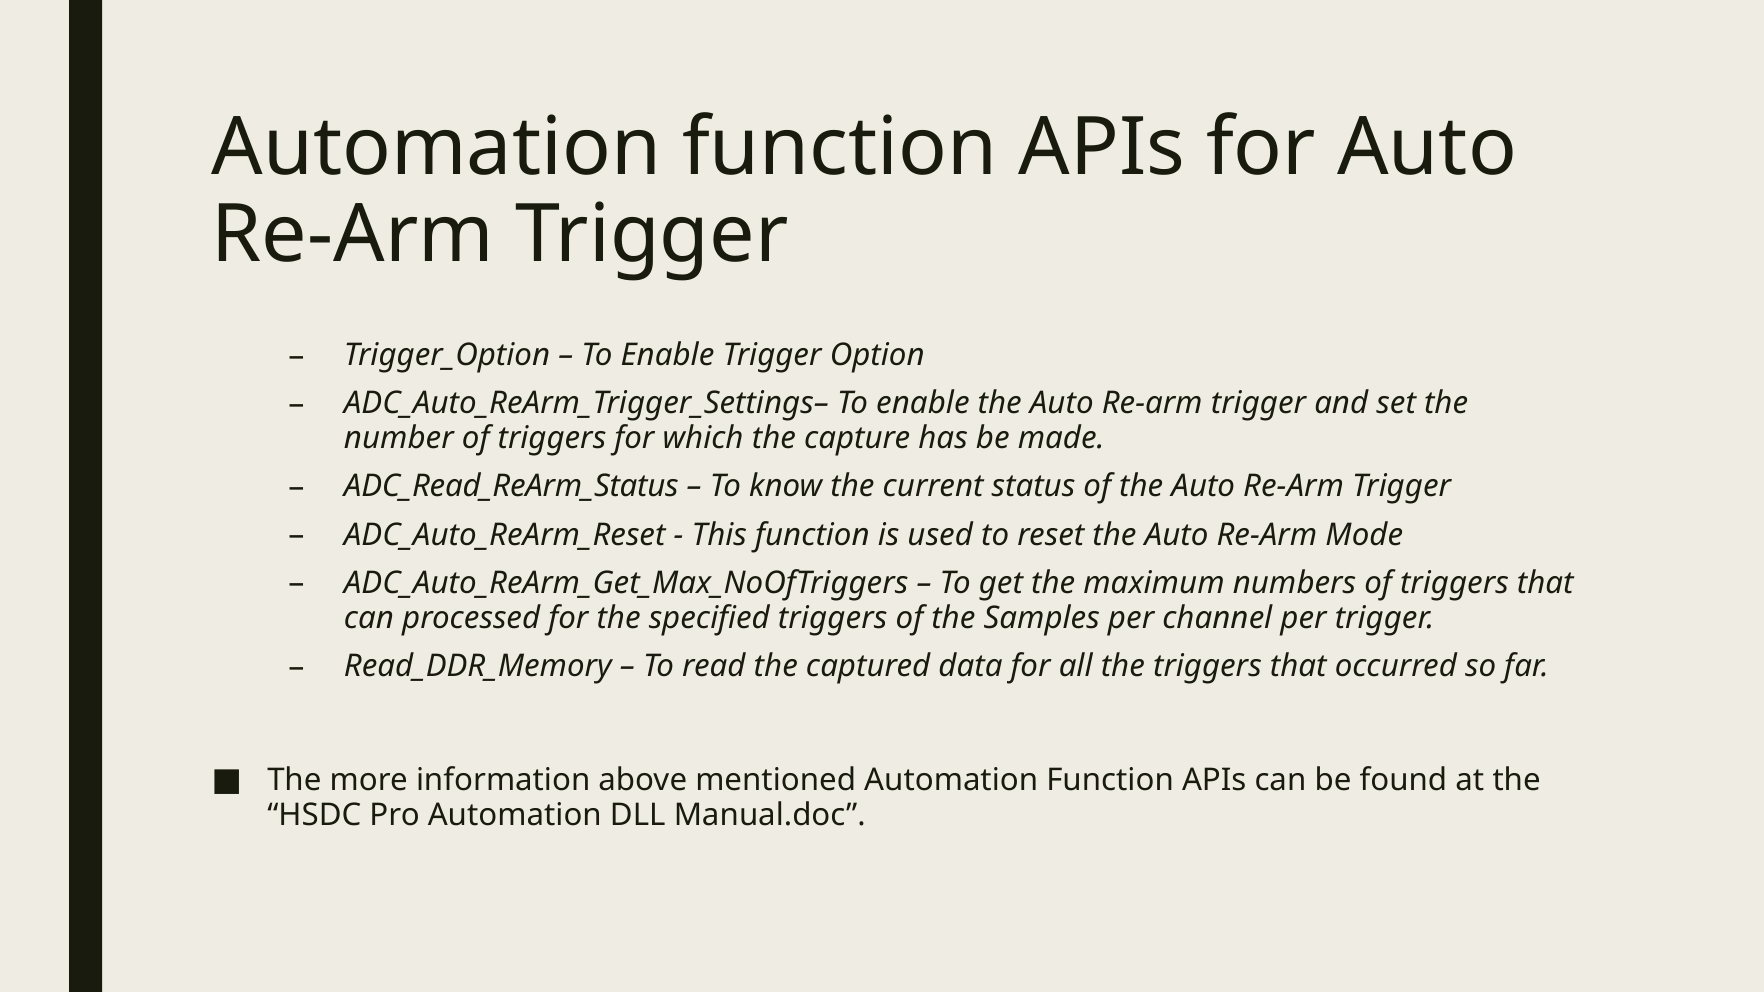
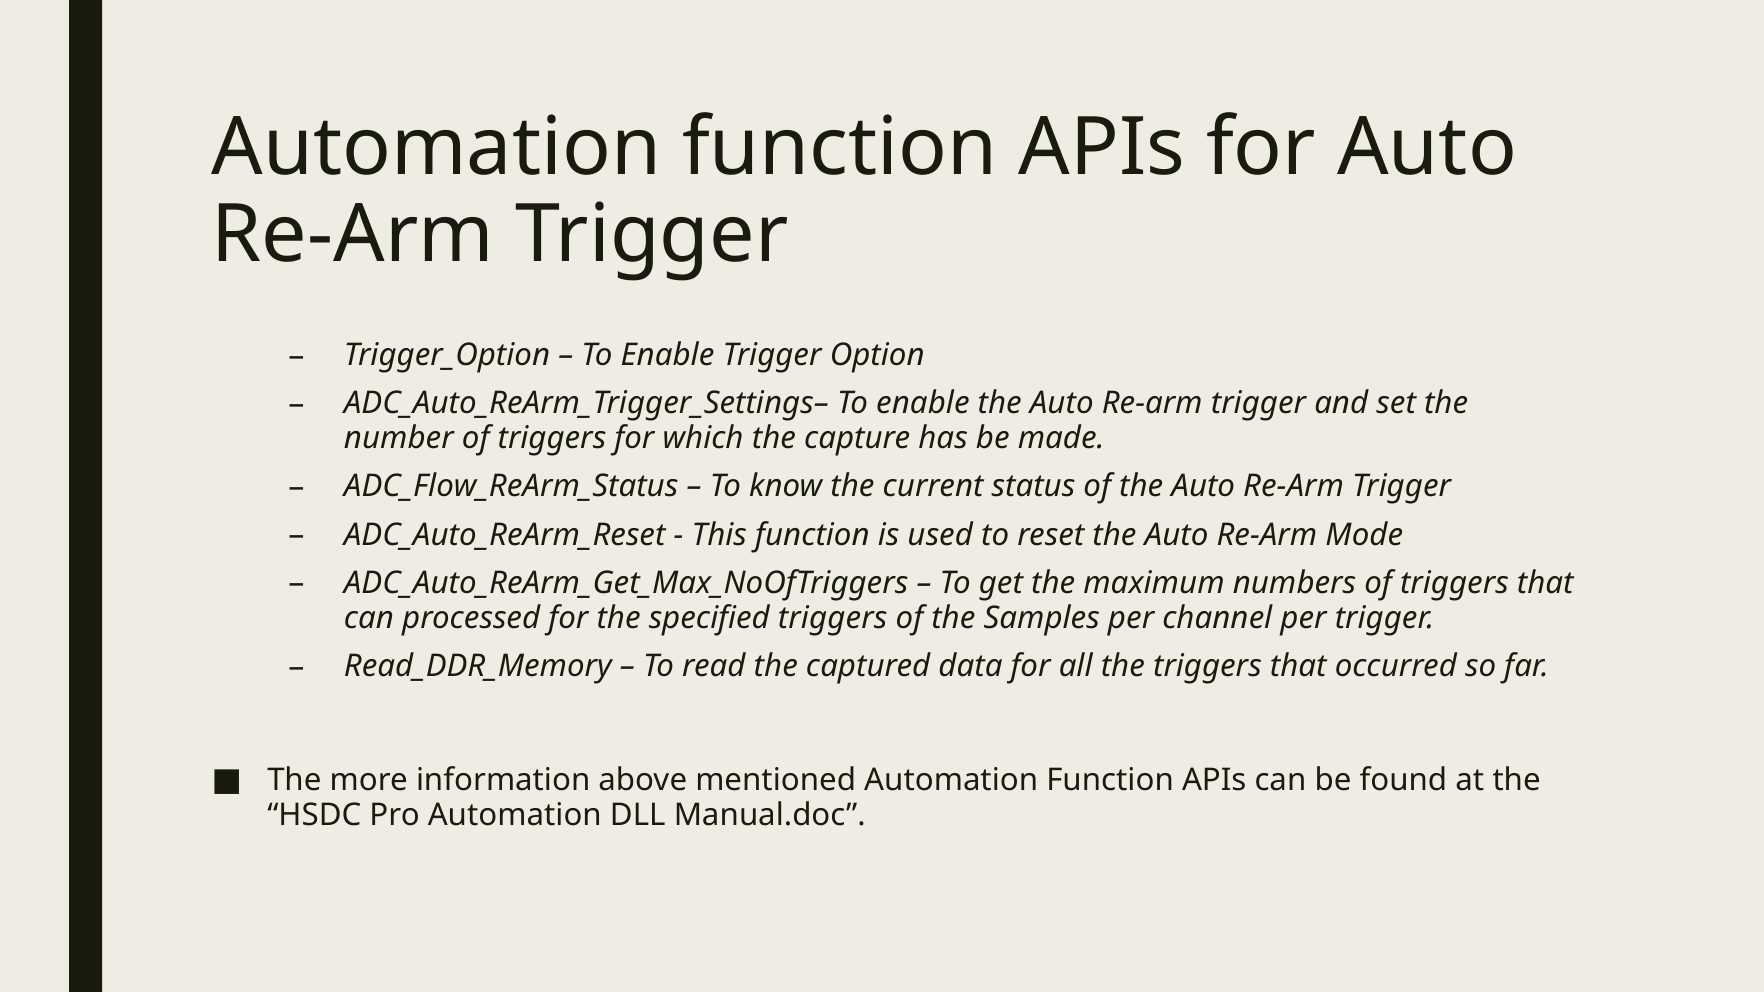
ADC_Read_ReArm_Status: ADC_Read_ReArm_Status -> ADC_Flow_ReArm_Status (511, 487)
